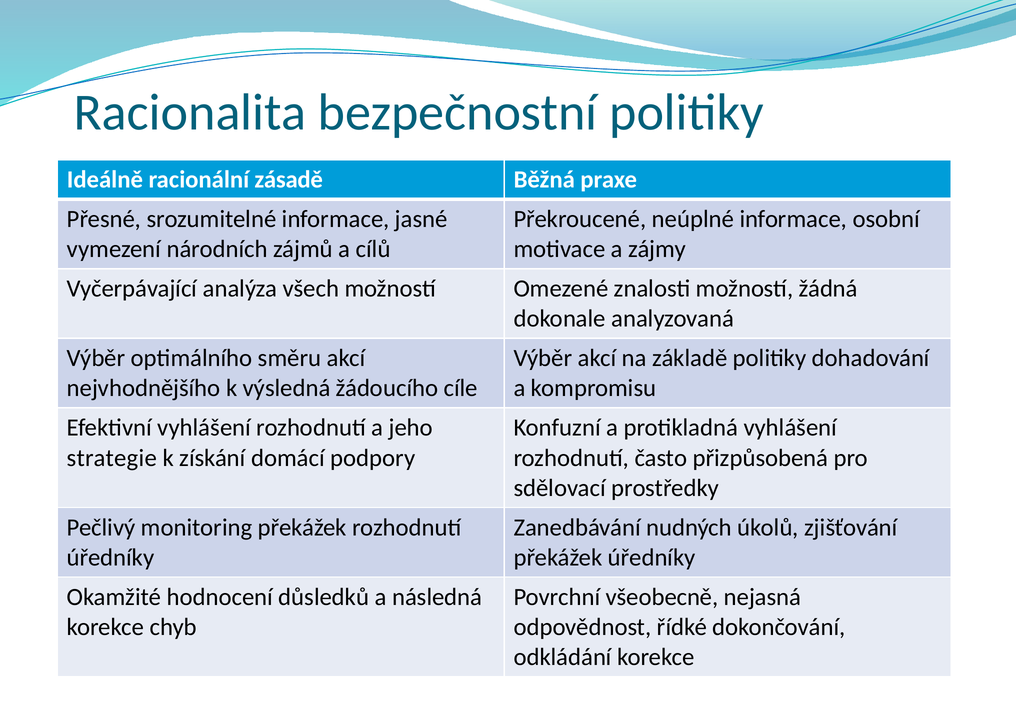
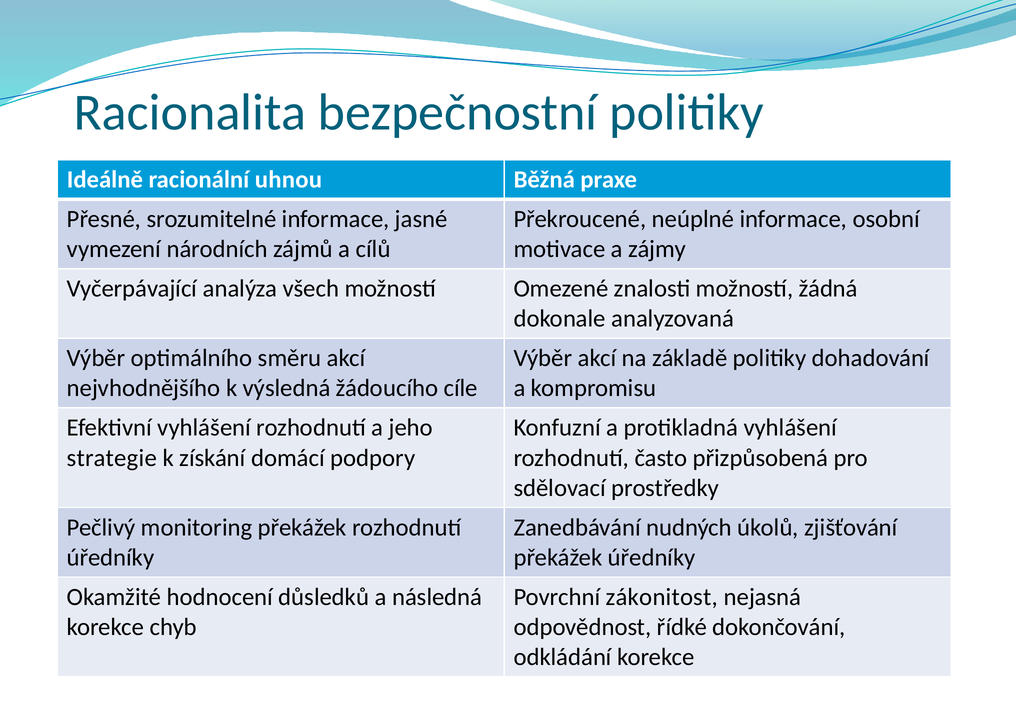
zásadě: zásadě -> uhnou (288, 180)
všeobecně: všeobecně -> zákonitost (662, 596)
